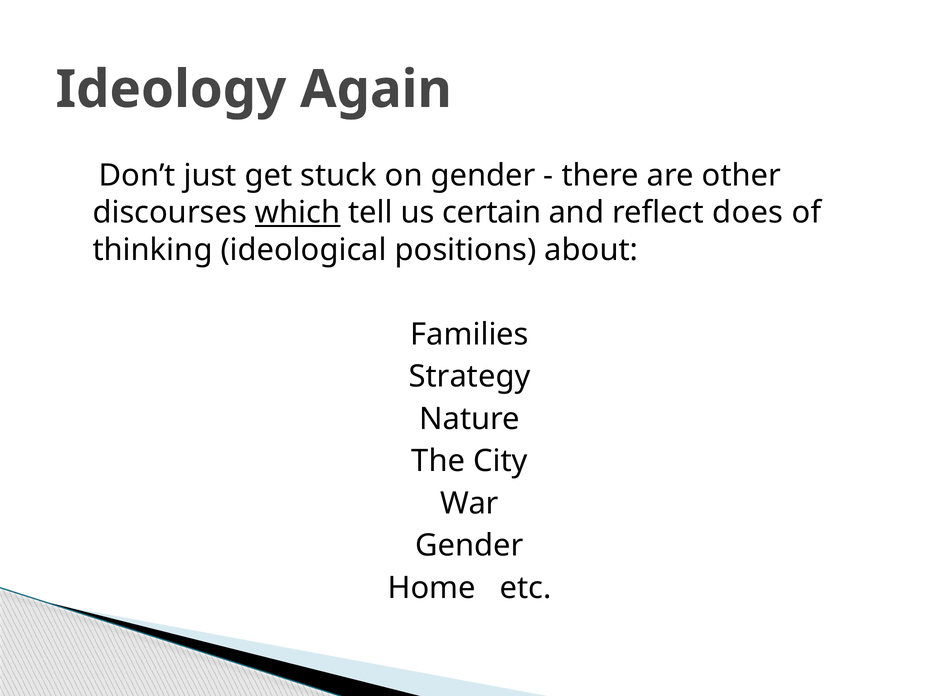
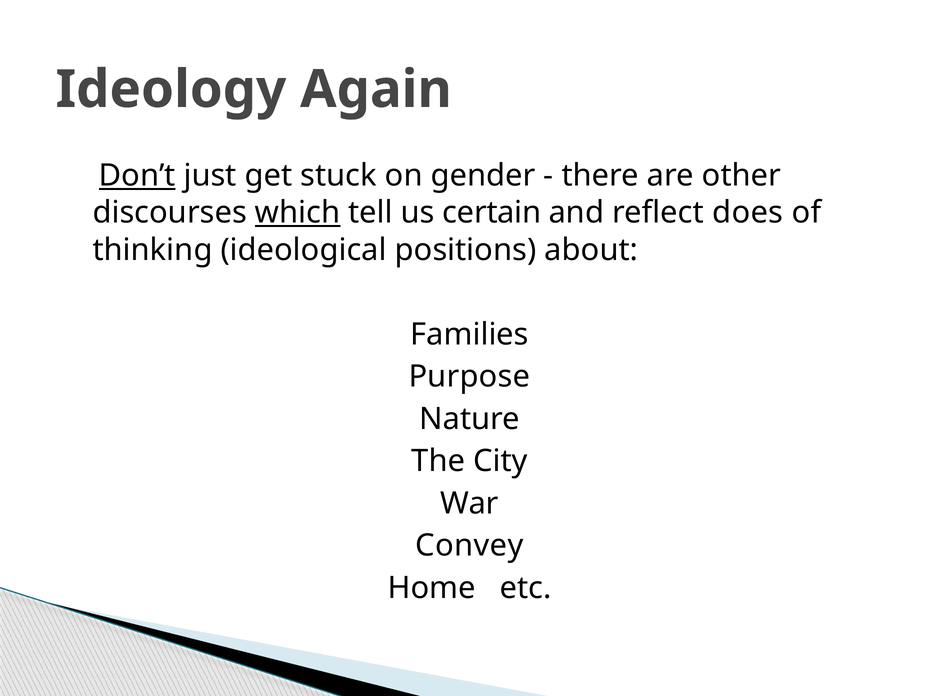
Don’t underline: none -> present (137, 176)
Strategy: Strategy -> Purpose (469, 377)
Gender: Gender -> Convey (469, 546)
